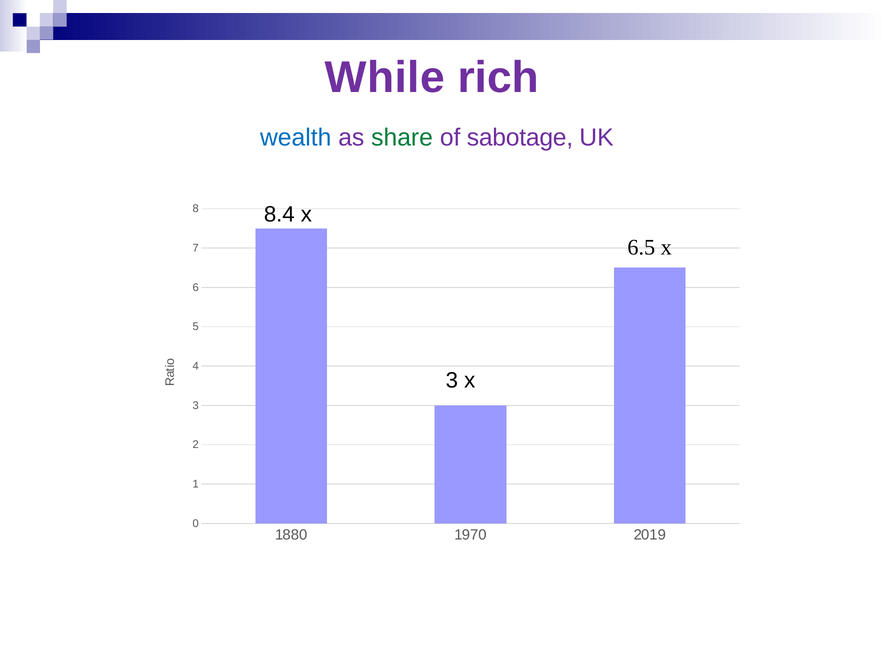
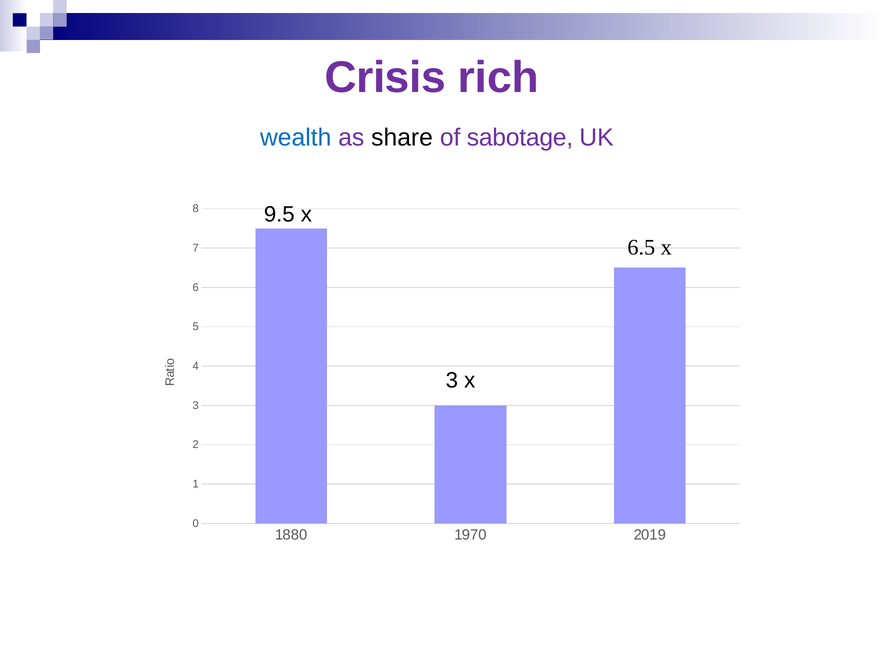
While: While -> Crisis (385, 78)
share colour: green -> black (402, 137)
8.4: 8.4 -> 9.5 (279, 214)
